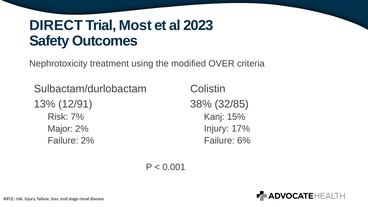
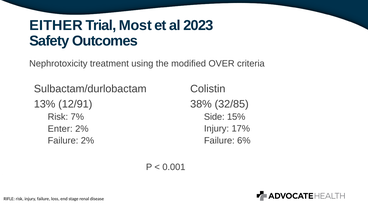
DIRECT: DIRECT -> EITHER (56, 25)
Kanj: Kanj -> Side (214, 117)
Major: Major -> Enter (60, 129)
